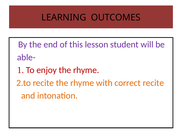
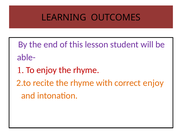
correct recite: recite -> enjoy (153, 83)
